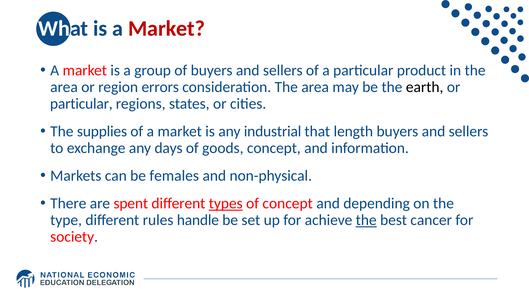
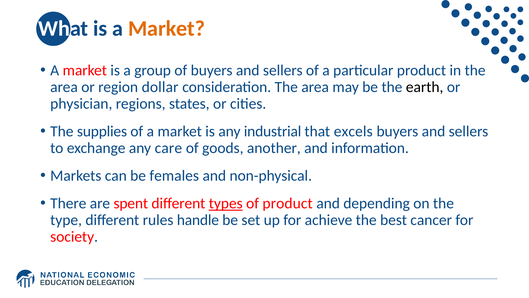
Market colour: red -> orange (167, 29)
errors: errors -> dollar (160, 87)
particular: particular -> physician (81, 104)
length: length -> excels (353, 131)
days: days -> care (168, 148)
goods concept: concept -> another (274, 148)
of concept: concept -> product (288, 203)
the underline: present -> none (366, 220)
